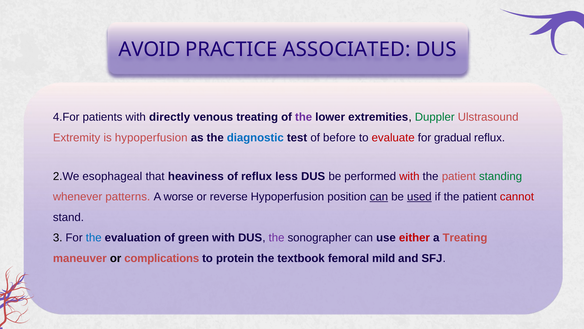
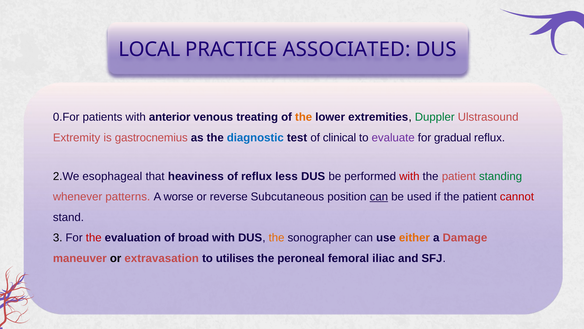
AVOID: AVOID -> LOCAL (150, 49)
4.For: 4.For -> 0.For (66, 117)
directly: directly -> anterior (170, 117)
the colour: purple -> orange (304, 117)
is hypoperfusion: hypoperfusion -> gastrocnemius (151, 137)
before: before -> clinical (340, 137)
evaluate colour: red -> purple (393, 137)
reverse Hypoperfusion: Hypoperfusion -> Subcutaneous (287, 197)
used underline: present -> none (419, 197)
the colour: blue -> red (94, 237)
green: green -> broad (194, 237)
the colour: purple -> orange (277, 237)
either colour: red -> orange (414, 237)
a Treating: Treating -> Damage (465, 237)
complications: complications -> extravasation (162, 258)
protein: protein -> utilises (235, 258)
textbook: textbook -> peroneal (301, 258)
mild: mild -> iliac (384, 258)
